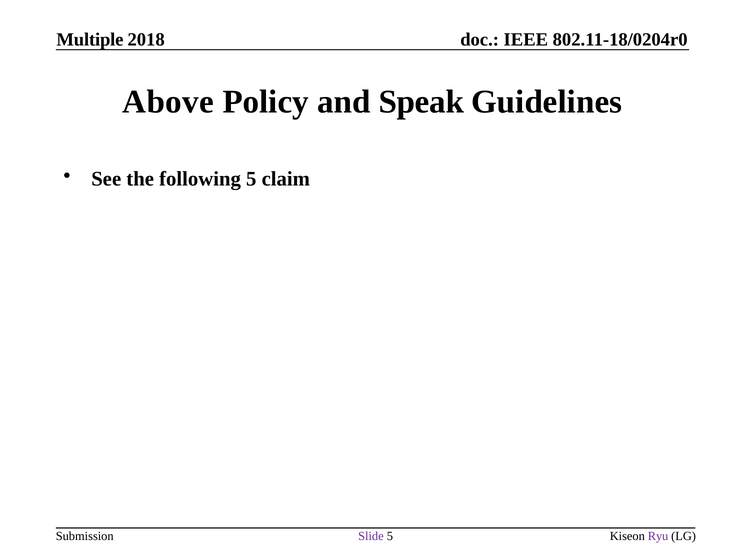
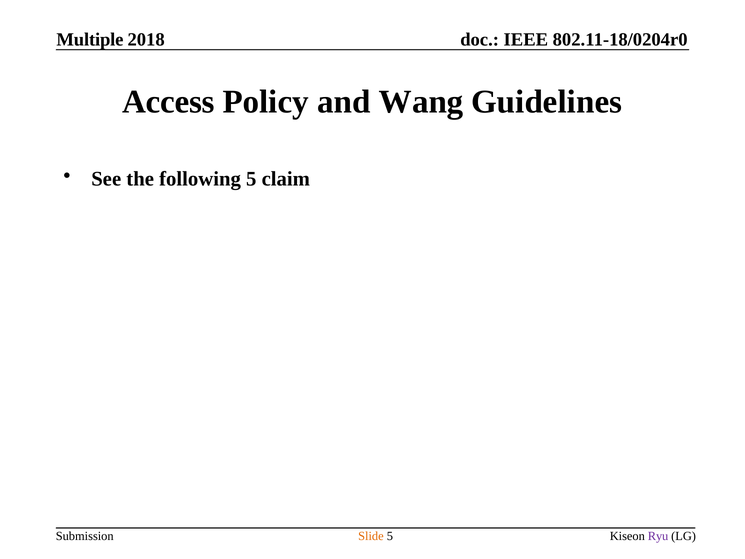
Above: Above -> Access (168, 102)
Speak: Speak -> Wang (421, 102)
Slide colour: purple -> orange (371, 536)
